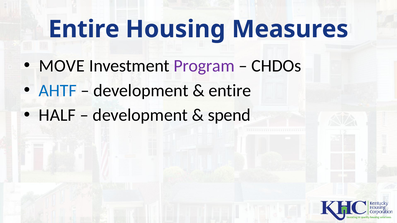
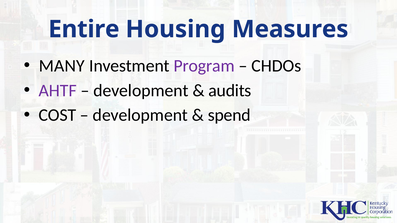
MOVE: MOVE -> MANY (62, 66)
AHTF colour: blue -> purple (58, 91)
entire: entire -> audits (230, 91)
HALF: HALF -> COST (57, 115)
